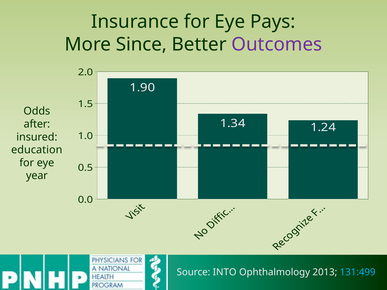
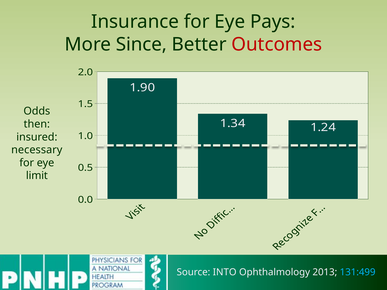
Outcomes colour: purple -> red (277, 44)
after: after -> then (37, 124)
education: education -> necessary (37, 150)
year: year -> limit (37, 176)
